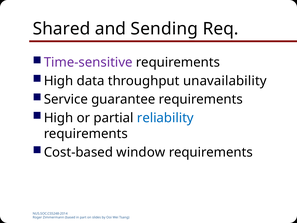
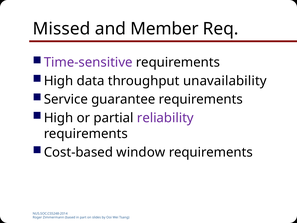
Shared: Shared -> Missed (62, 29)
Sending: Sending -> Member (164, 29)
reliability colour: blue -> purple (165, 118)
